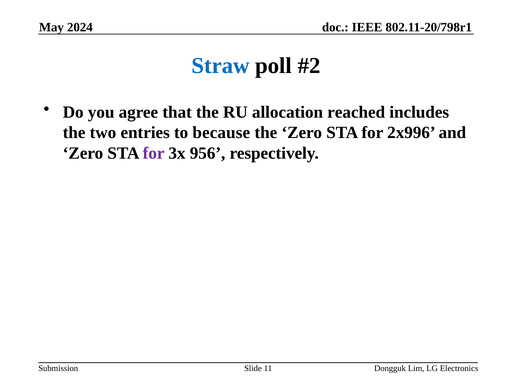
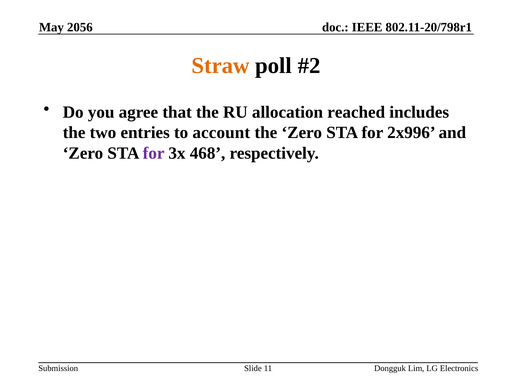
2024: 2024 -> 2056 (80, 27)
Straw colour: blue -> orange (220, 66)
because: because -> account (221, 133)
956: 956 -> 468 (208, 153)
